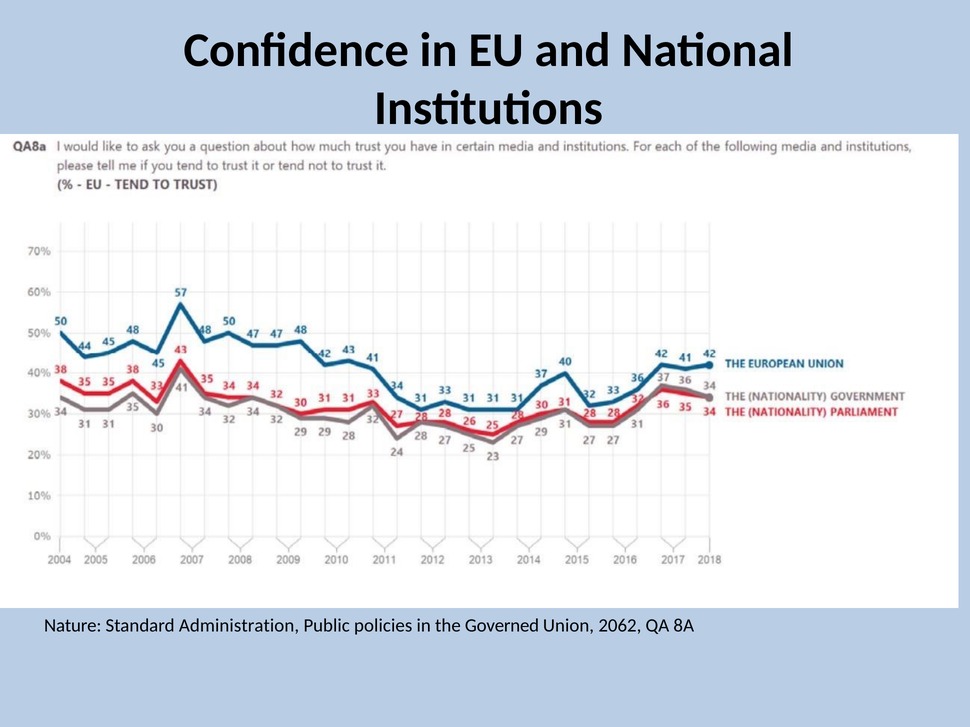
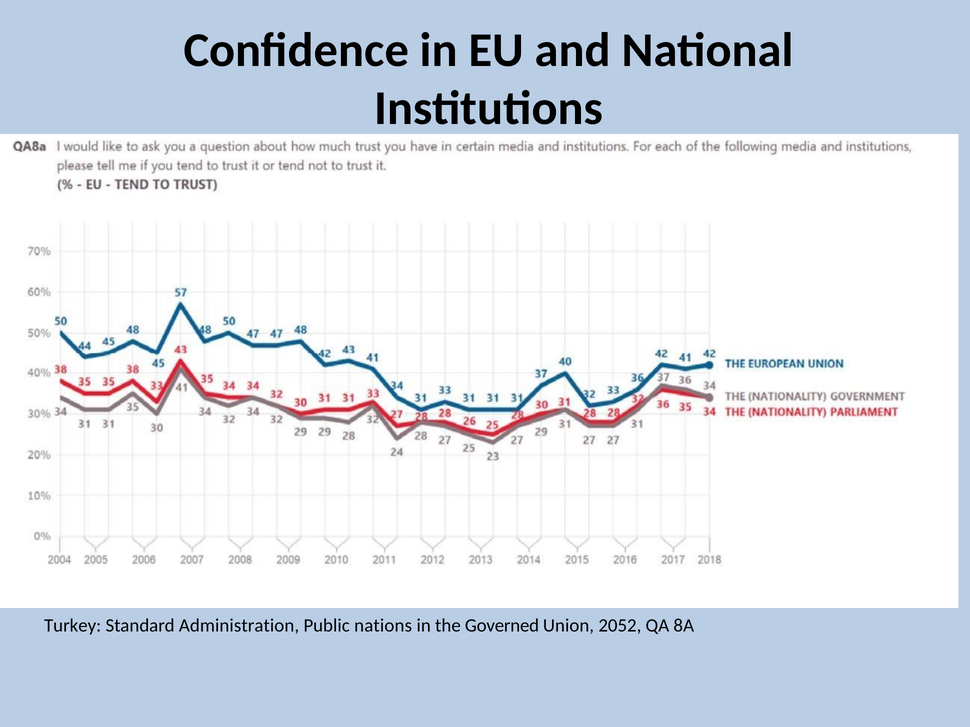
Nature: Nature -> Turkey (73, 626)
policies: policies -> nations (383, 626)
2062: 2062 -> 2052 (620, 626)
